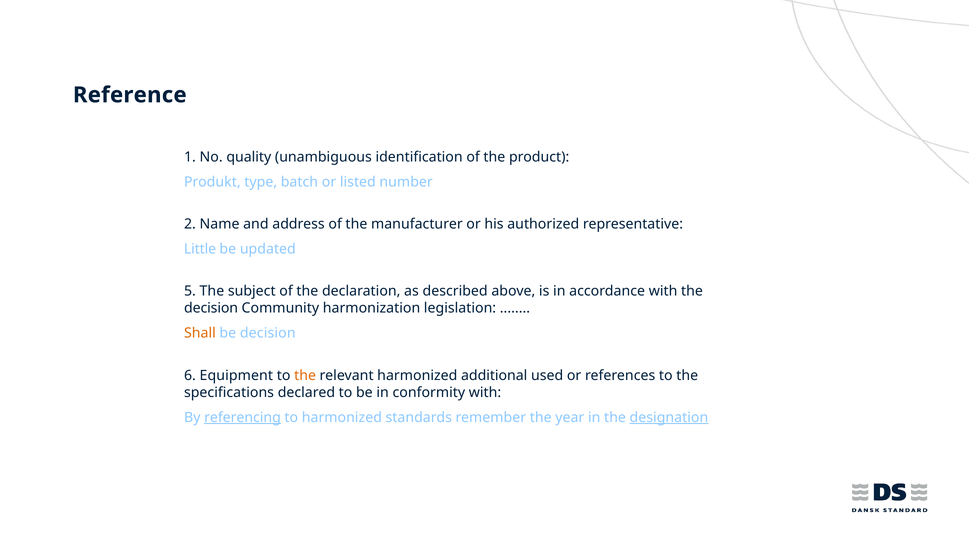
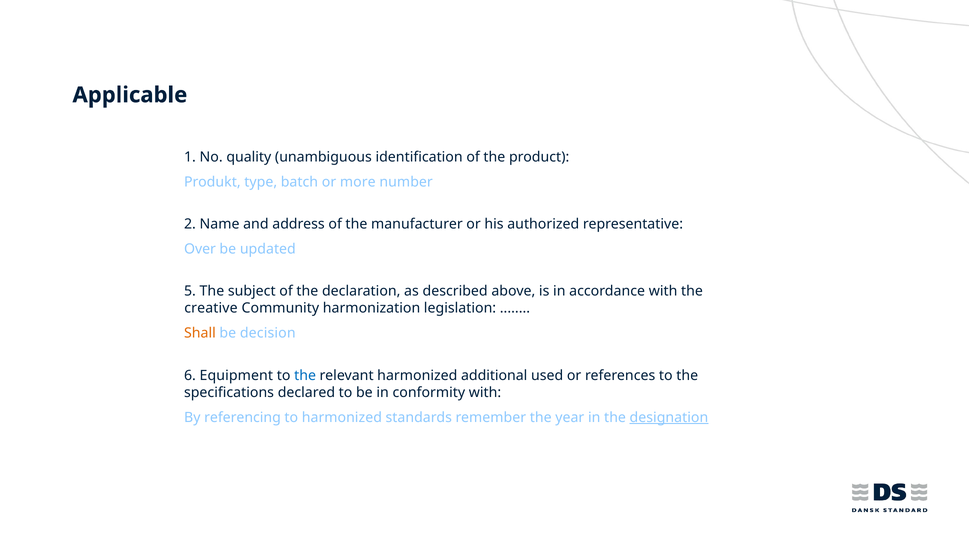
Reference: Reference -> Applicable (130, 95)
listed: listed -> more (358, 182)
Little: Little -> Over (200, 249)
decision: decision -> creative (211, 308)
the colour: orange -> blue (305, 375)
referencing underline: present -> none (243, 417)
